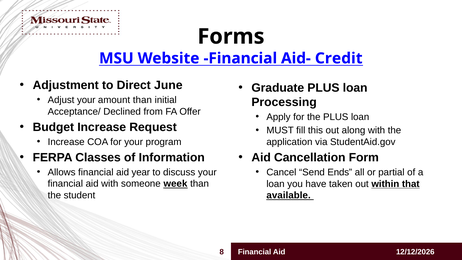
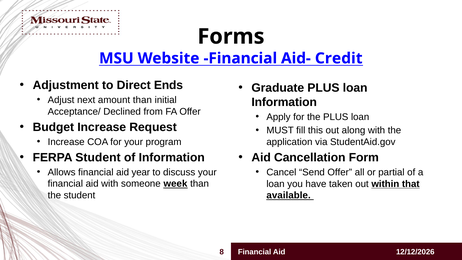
June: June -> Ends (168, 85)
Adjust your: your -> next (86, 100)
Processing: Processing -> Information (284, 102)
FERPA Classes: Classes -> Student (98, 157)
Send Ends: Ends -> Offer (340, 172)
